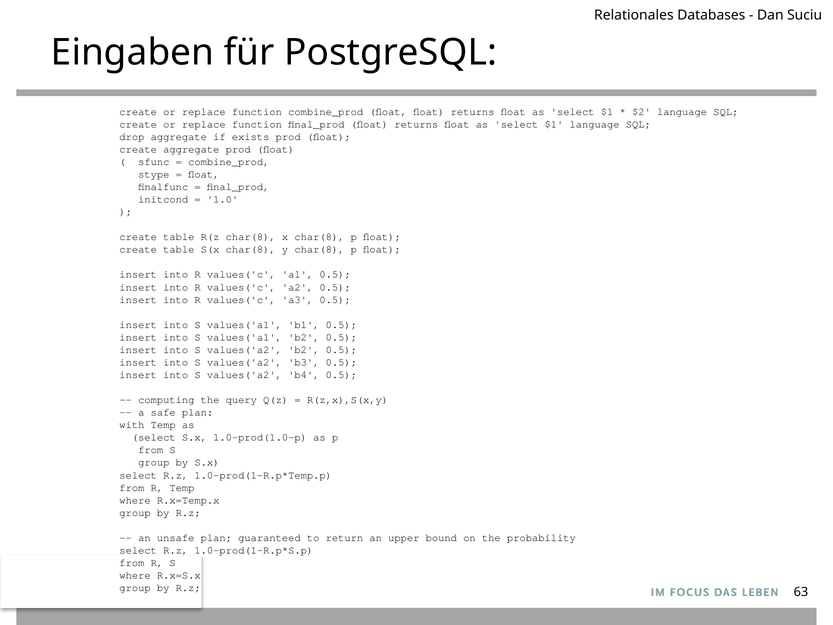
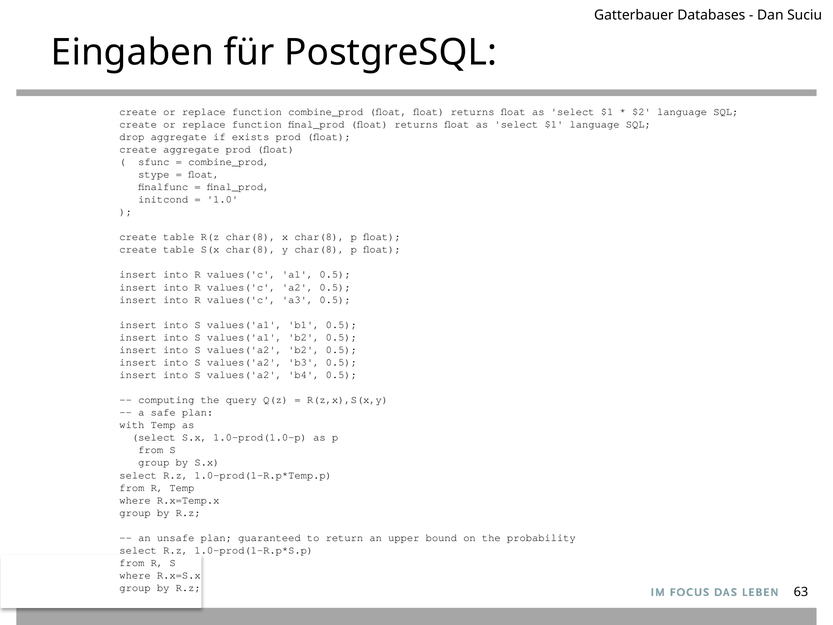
Relationales: Relationales -> Gatterbauer (634, 15)
